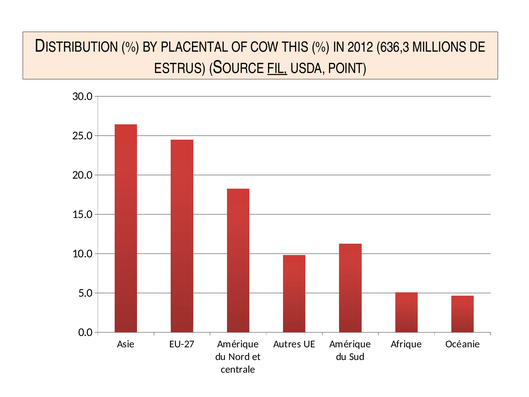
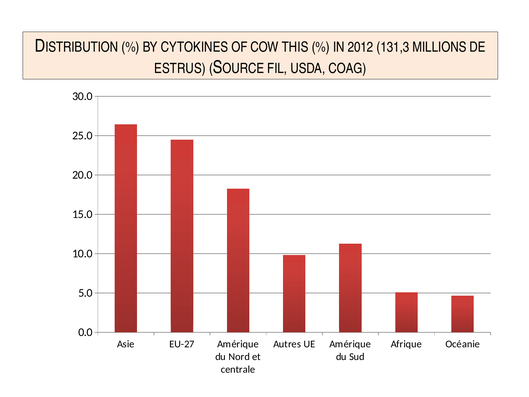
PLACENTAL: PLACENTAL -> CYTOKINES (195, 47)
636,3: 636,3 -> 131,3 (393, 47)
FIL underline: present -> none (277, 68)
POINT: POINT -> COAG (347, 68)
